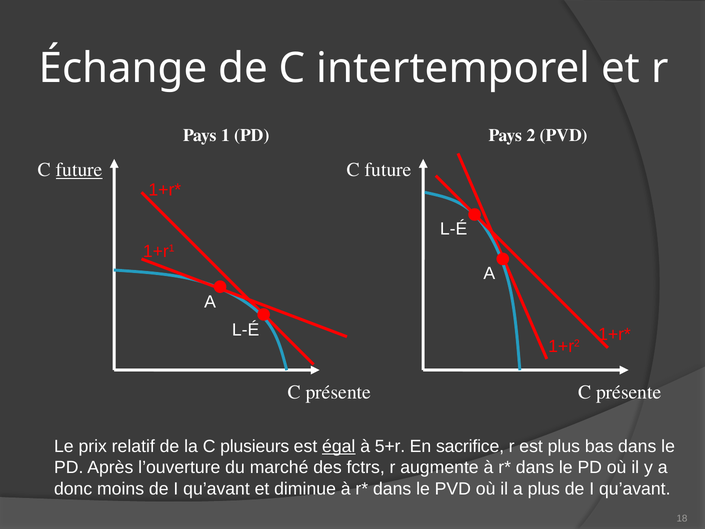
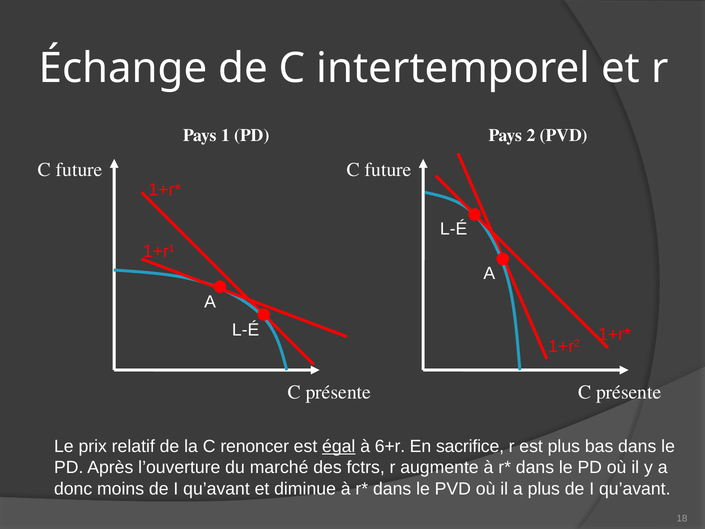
future underline: present -> none (79, 170)
plusieurs: plusieurs -> renoncer (255, 446)
5+r: 5+r -> 6+r (390, 446)
